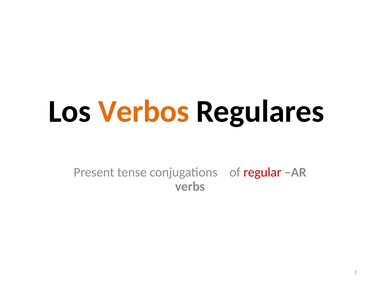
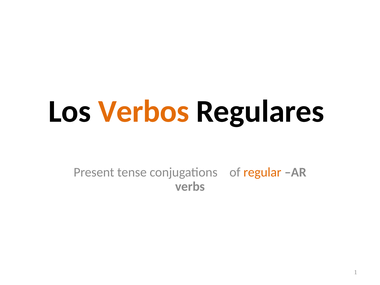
regular colour: red -> orange (262, 172)
